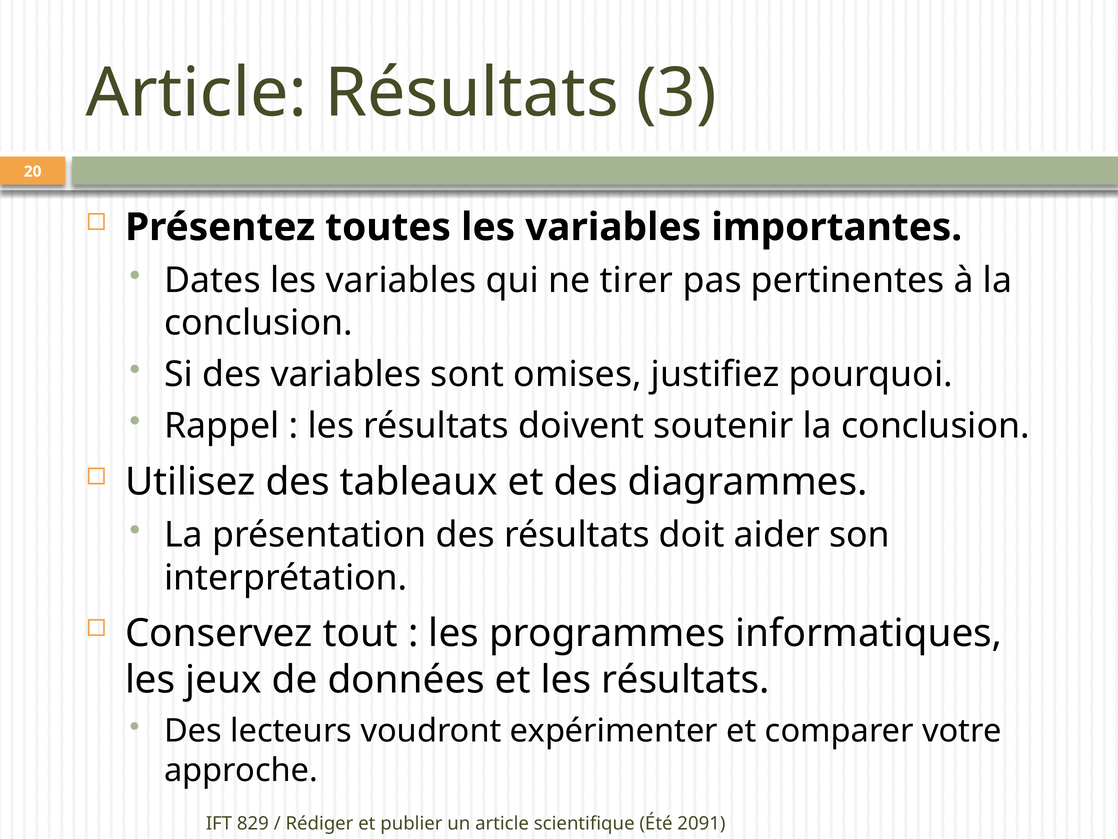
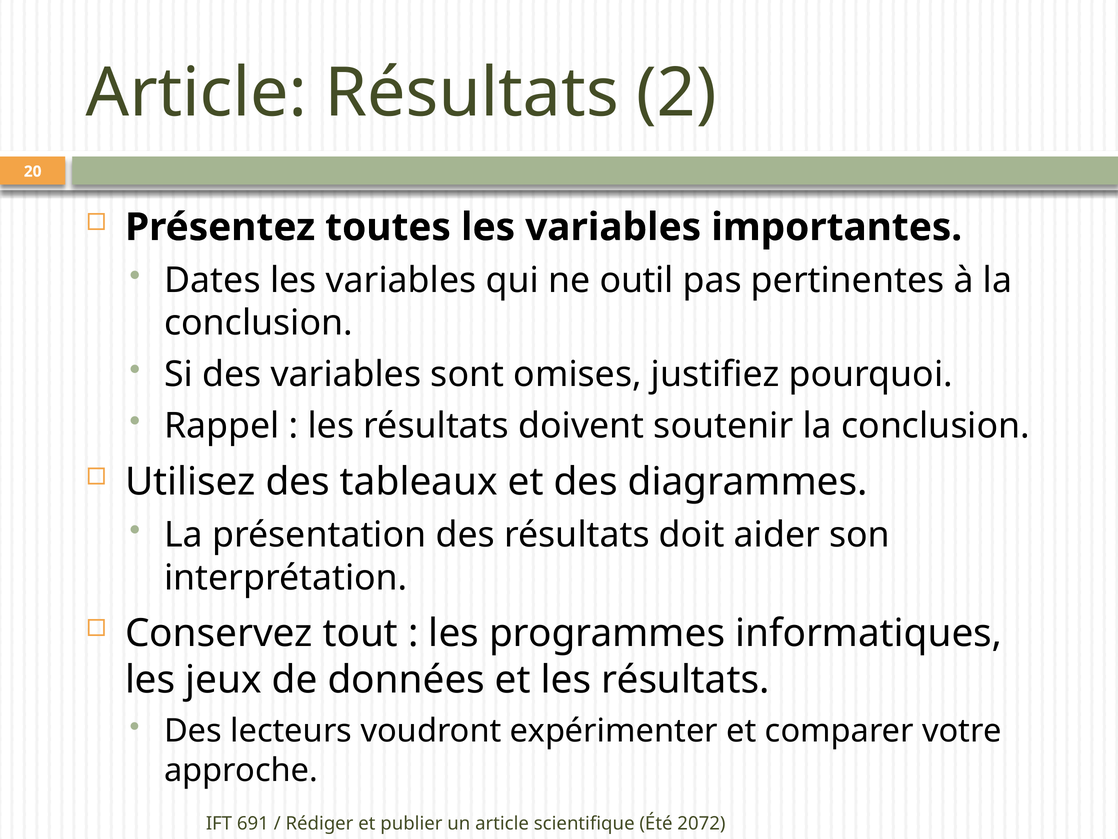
3: 3 -> 2 (676, 93)
tirer: tirer -> outil (637, 280)
829: 829 -> 691 (253, 823)
2091: 2091 -> 2072 (701, 823)
